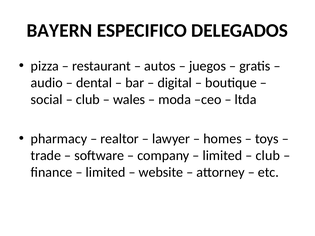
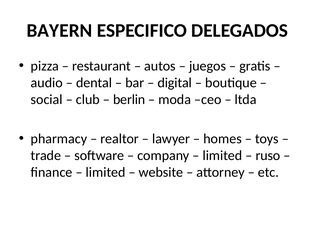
wales: wales -> berlin (129, 100)
club: club -> ruso (268, 156)
